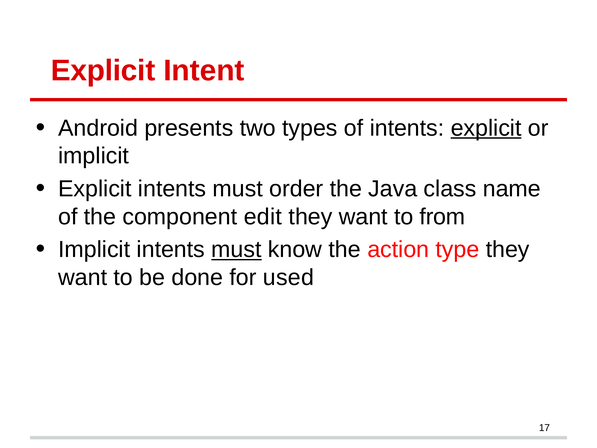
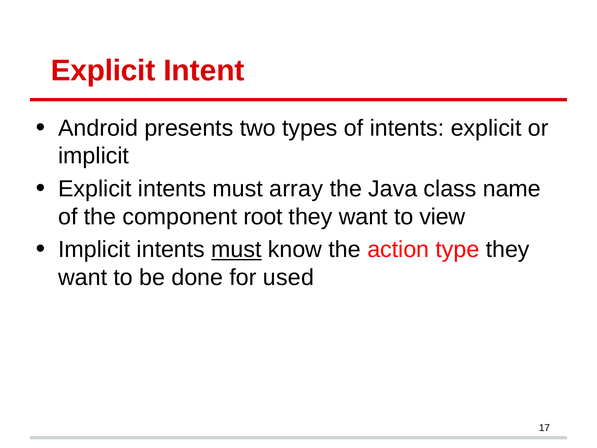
explicit underline: present -> none (486, 128)
order: order -> array (296, 189)
edit: edit -> root (263, 217)
from: from -> view (442, 217)
